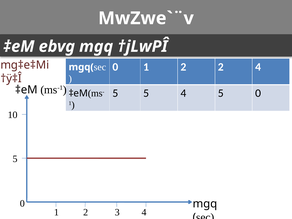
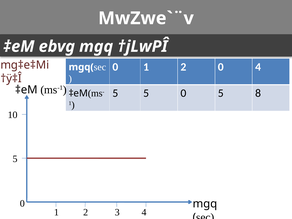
2 2: 2 -> 0 (221, 67)
5 4: 4 -> 0 (183, 93)
5 0: 0 -> 8 (258, 93)
